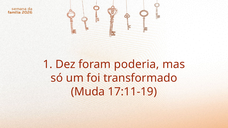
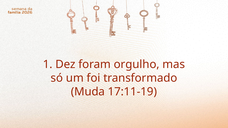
poderia: poderia -> orgulho (137, 64)
